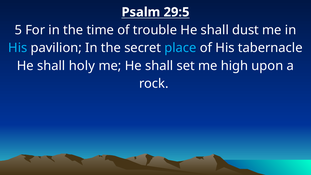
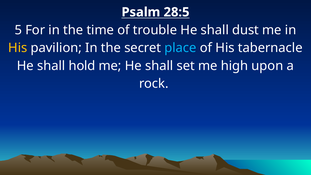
29:5: 29:5 -> 28:5 (177, 12)
His colour: light blue -> yellow (18, 48)
holy: holy -> hold (82, 66)
